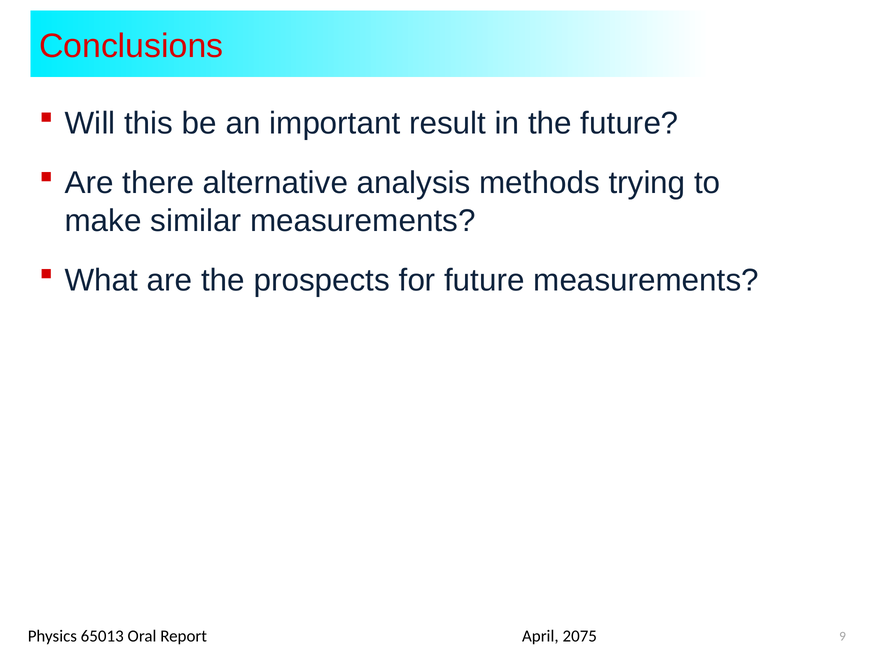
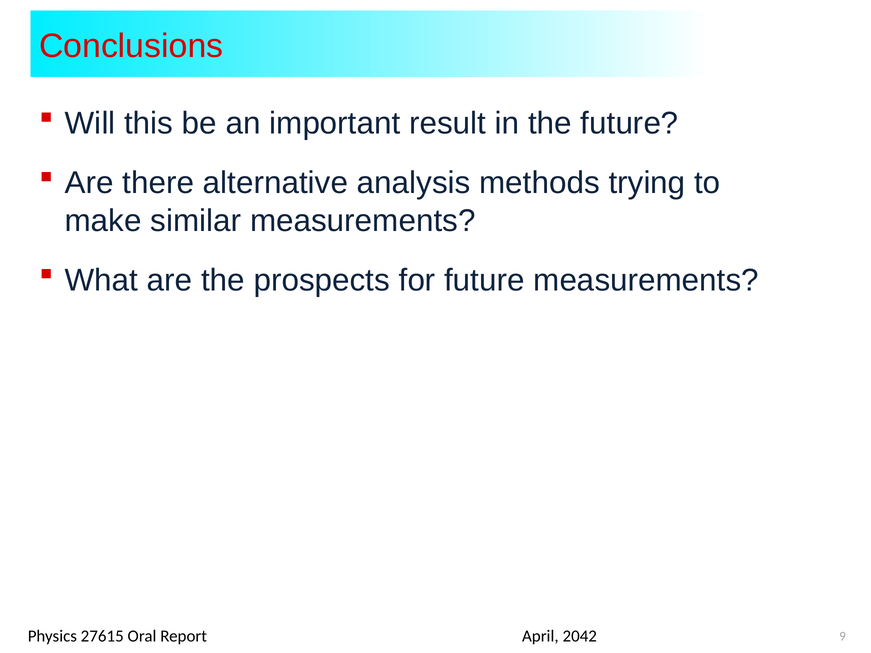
65013: 65013 -> 27615 (102, 637)
2075: 2075 -> 2042 (580, 637)
